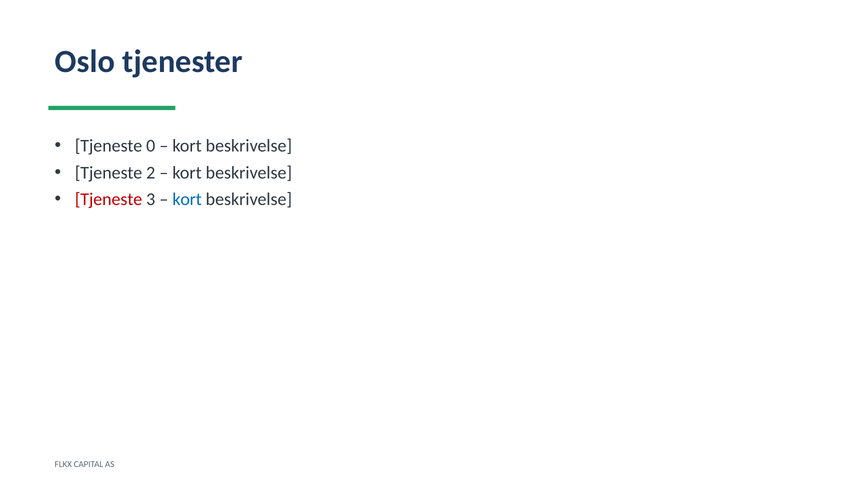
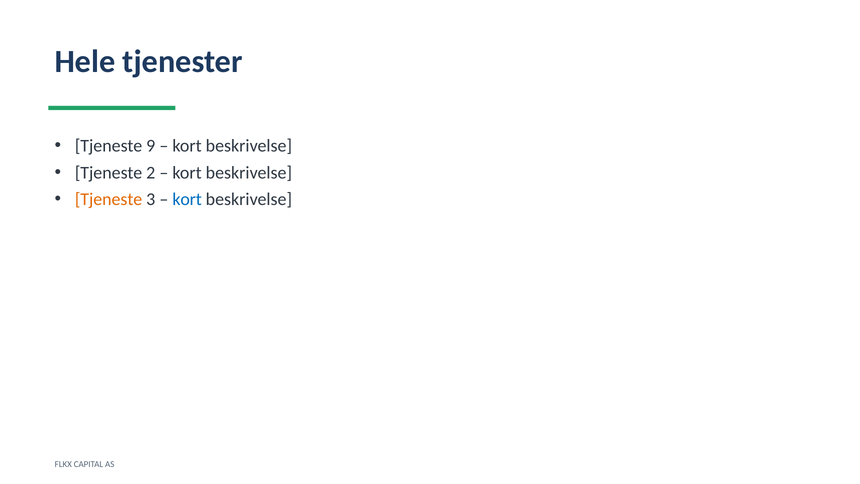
Oslo: Oslo -> Hele (85, 61)
0: 0 -> 9 (151, 146)
Tjeneste colour: red -> orange (109, 199)
